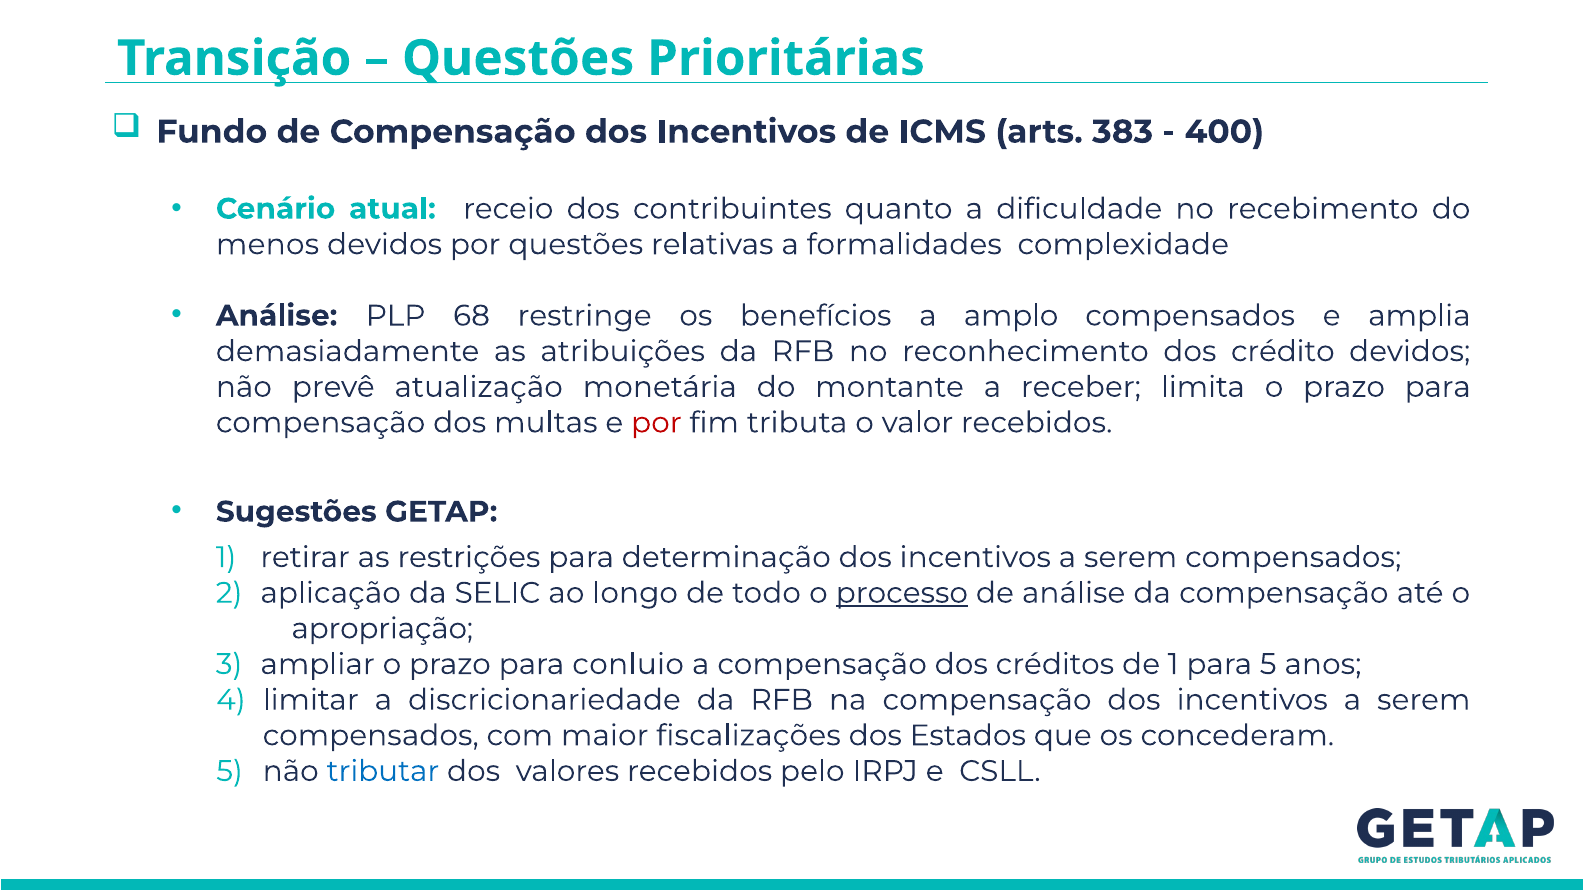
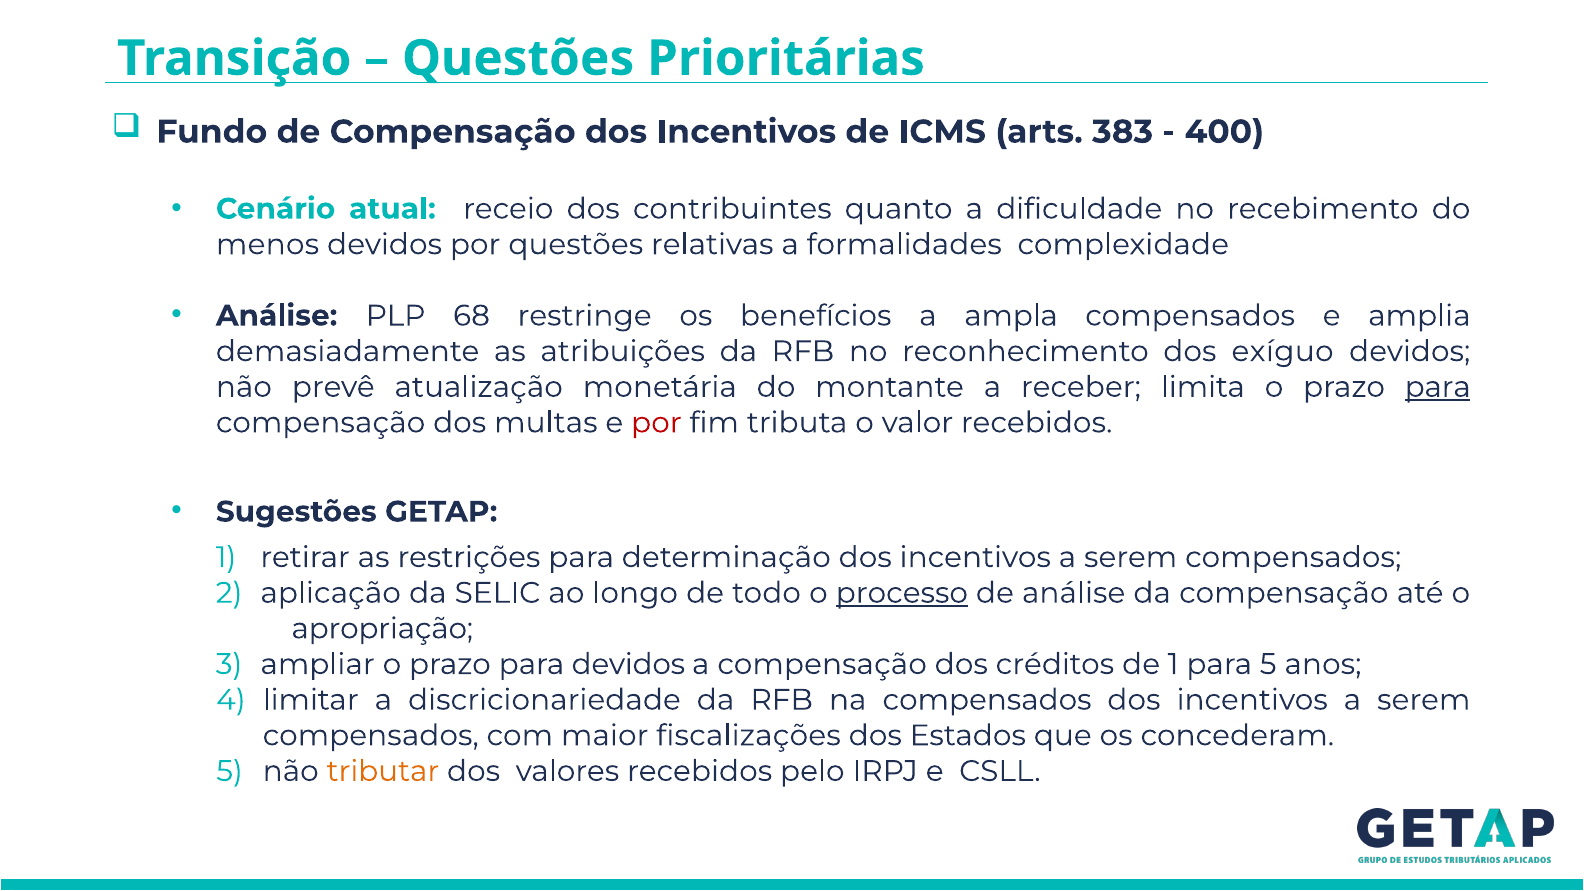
amplo: amplo -> ampla (1011, 316)
crédito: crédito -> exíguo (1283, 351)
para underline: none -> present (1438, 387)
para conluio: conluio -> devidos (628, 664)
na compensação: compensação -> compensados (987, 700)
tributar colour: blue -> orange (383, 771)
